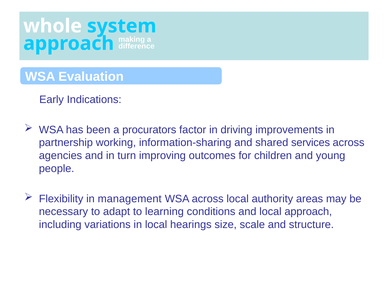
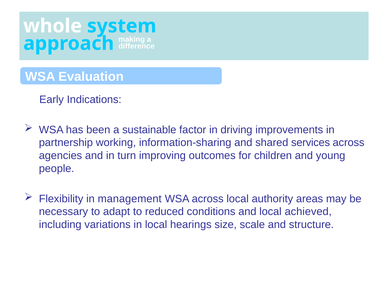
procurators: procurators -> sustainable (149, 130)
learning: learning -> reduced (164, 212)
local approach: approach -> achieved (308, 212)
